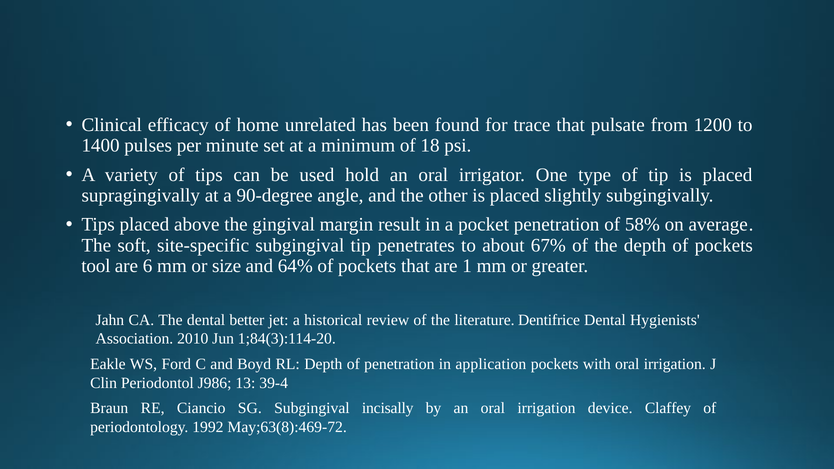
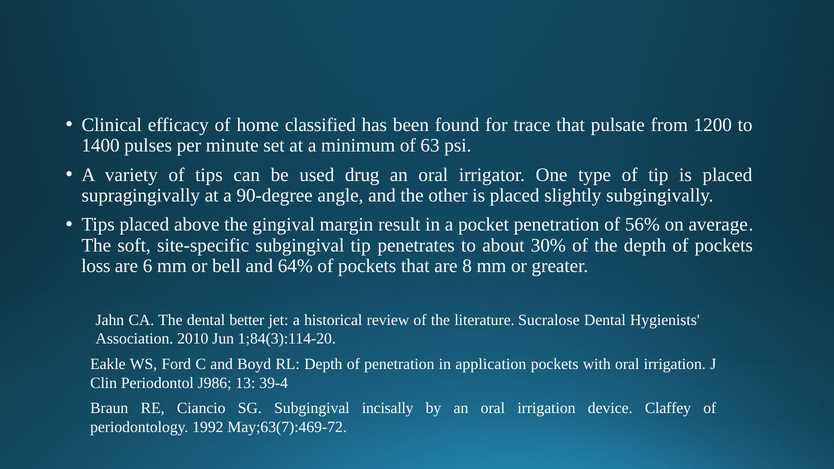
unrelated: unrelated -> classified (320, 125)
18: 18 -> 63 (430, 145)
hold: hold -> drug (362, 175)
58%: 58% -> 56% (642, 225)
67%: 67% -> 30% (548, 245)
tool: tool -> loss (96, 266)
size: size -> bell (226, 266)
1: 1 -> 8 (467, 266)
Dentifrice: Dentifrice -> Sucralose (549, 320)
May;63(8):469-72: May;63(8):469-72 -> May;63(7):469-72 (287, 427)
